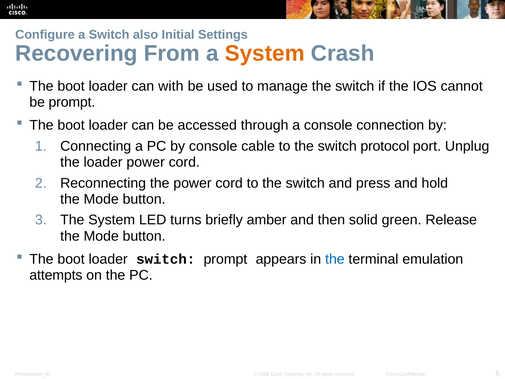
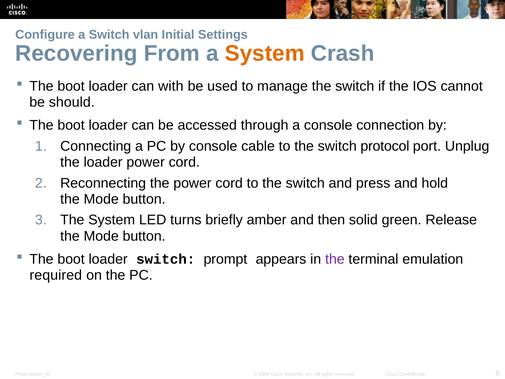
also: also -> vlan (146, 35)
be prompt: prompt -> should (72, 102)
the colour: blue -> purple (335, 259)
attempts: attempts -> required (56, 275)
